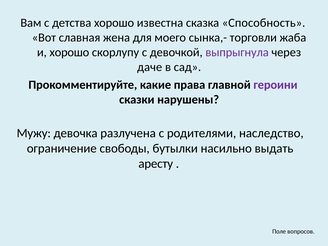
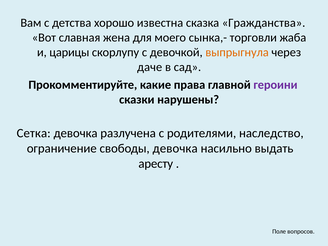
Способность: Способность -> Гражданства (264, 23)
и хорошо: хорошо -> царицы (69, 52)
выпрыгнула colour: purple -> orange (237, 52)
Мужу: Мужу -> Сетка (34, 133)
свободы бутылки: бутылки -> девочка (175, 148)
